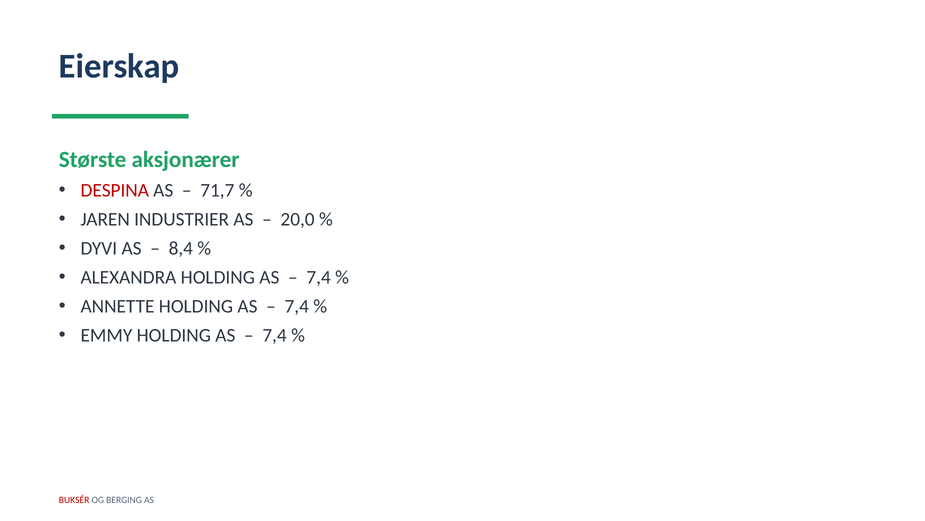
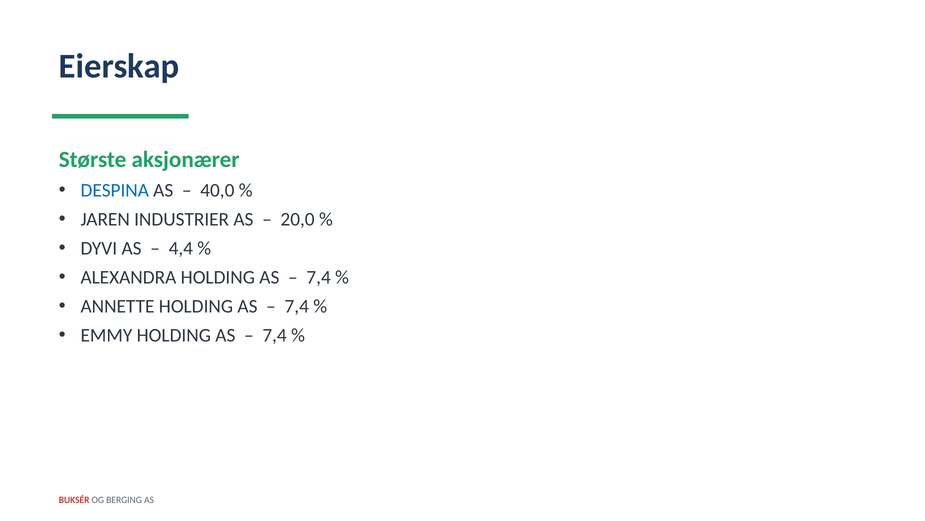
DESPINA colour: red -> blue (115, 190)
71,7: 71,7 -> 40,0 (217, 190)
8,4: 8,4 -> 4,4 (181, 248)
